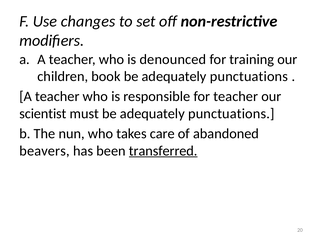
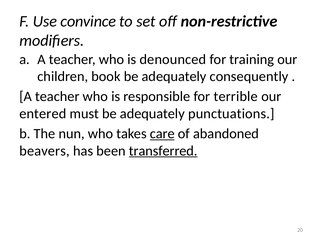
changes: changes -> convince (88, 21)
punctuations: punctuations -> consequently (249, 77)
for teacher: teacher -> terrible (236, 97)
scientist: scientist -> entered (43, 114)
care underline: none -> present (162, 134)
